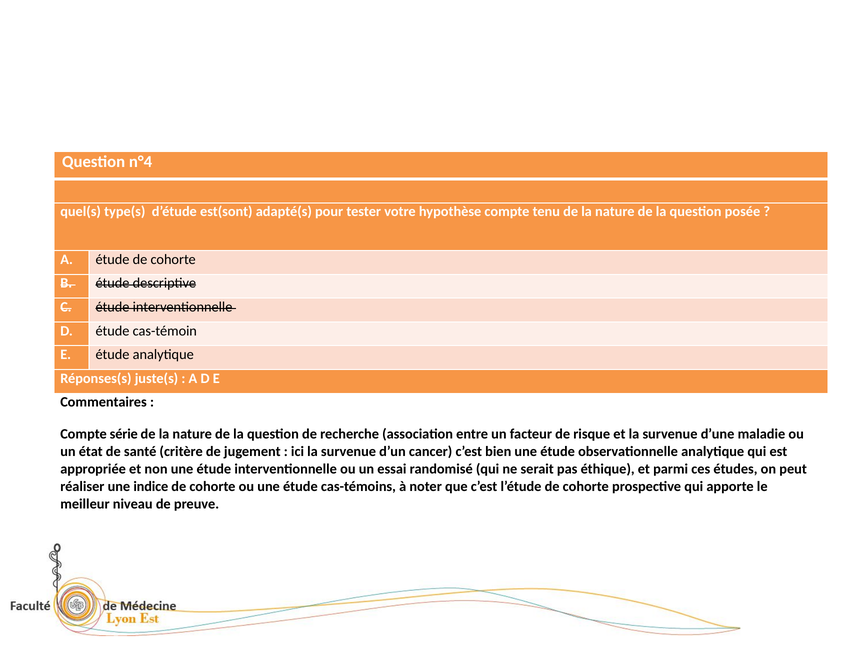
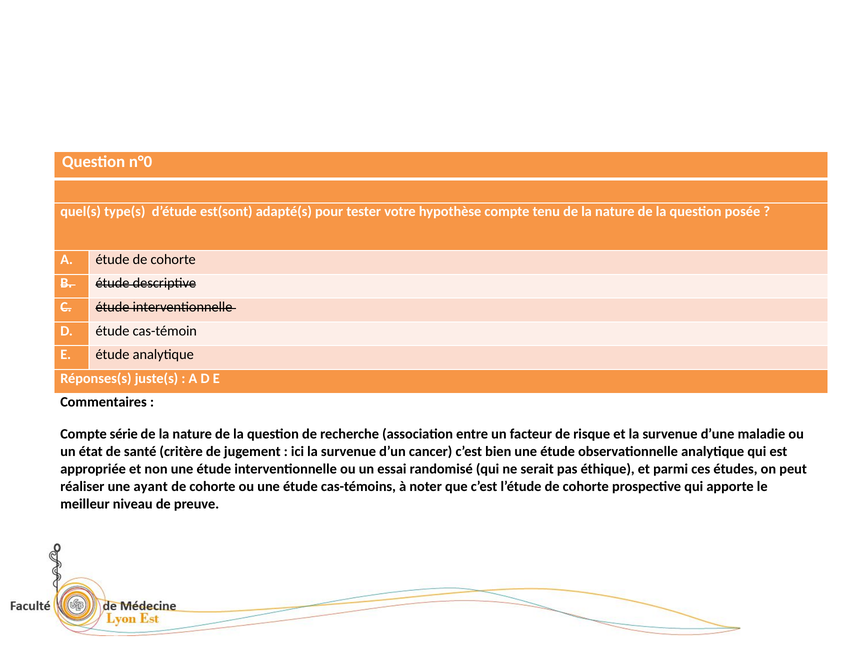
n°4: n°4 -> n°0 (141, 162)
indice: indice -> ayant (151, 486)
